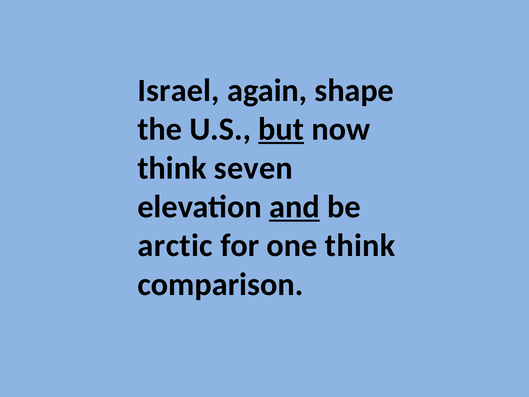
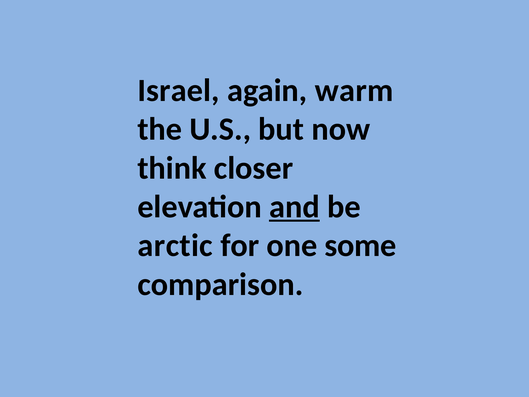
shape: shape -> warm (354, 90)
but underline: present -> none (281, 129)
seven: seven -> closer (254, 168)
one think: think -> some (360, 245)
